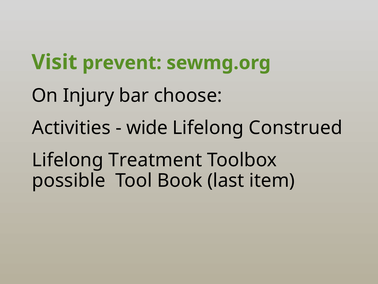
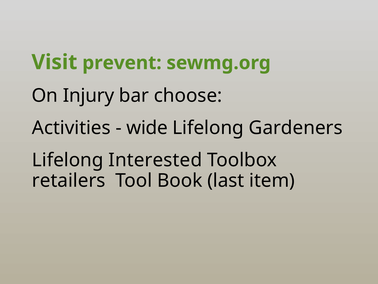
Construed: Construed -> Gardeners (296, 128)
Treatment: Treatment -> Interested (155, 160)
possible: possible -> retailers (69, 180)
